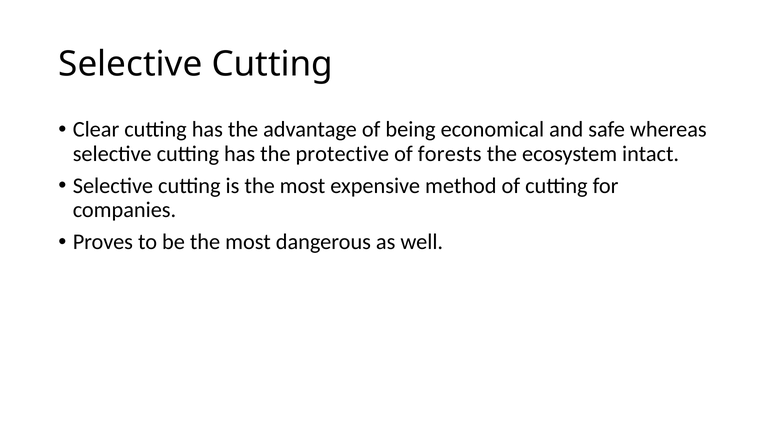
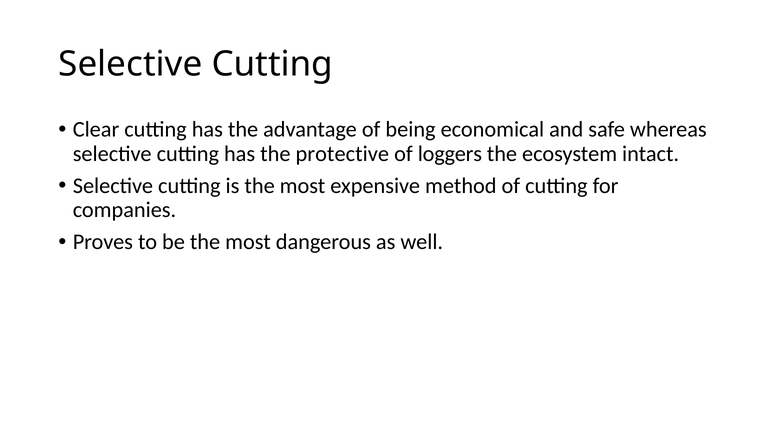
forests: forests -> loggers (450, 154)
